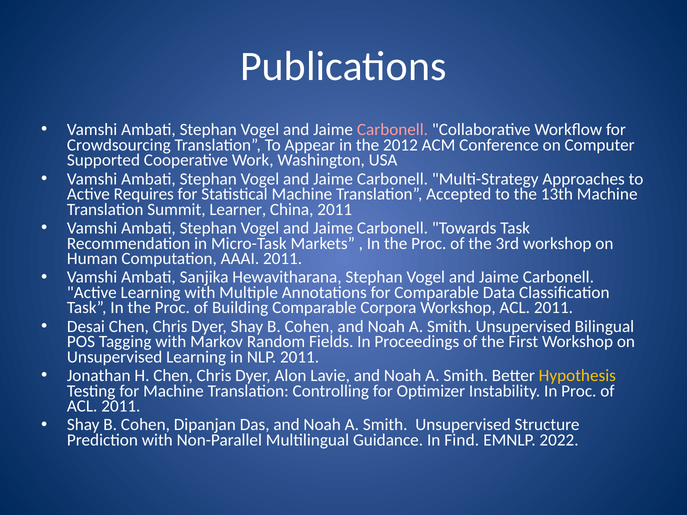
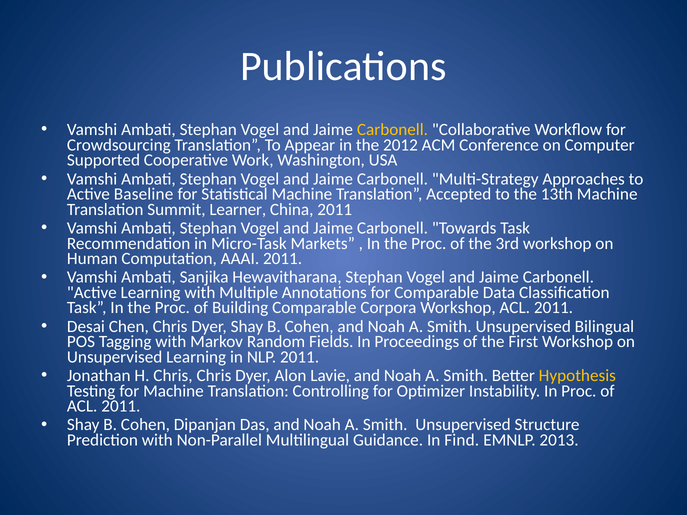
Carbonell colour: pink -> yellow (392, 130)
Requires: Requires -> Baseline (144, 194)
H Chen: Chen -> Chris (173, 376)
2022: 2022 -> 2013 (559, 440)
